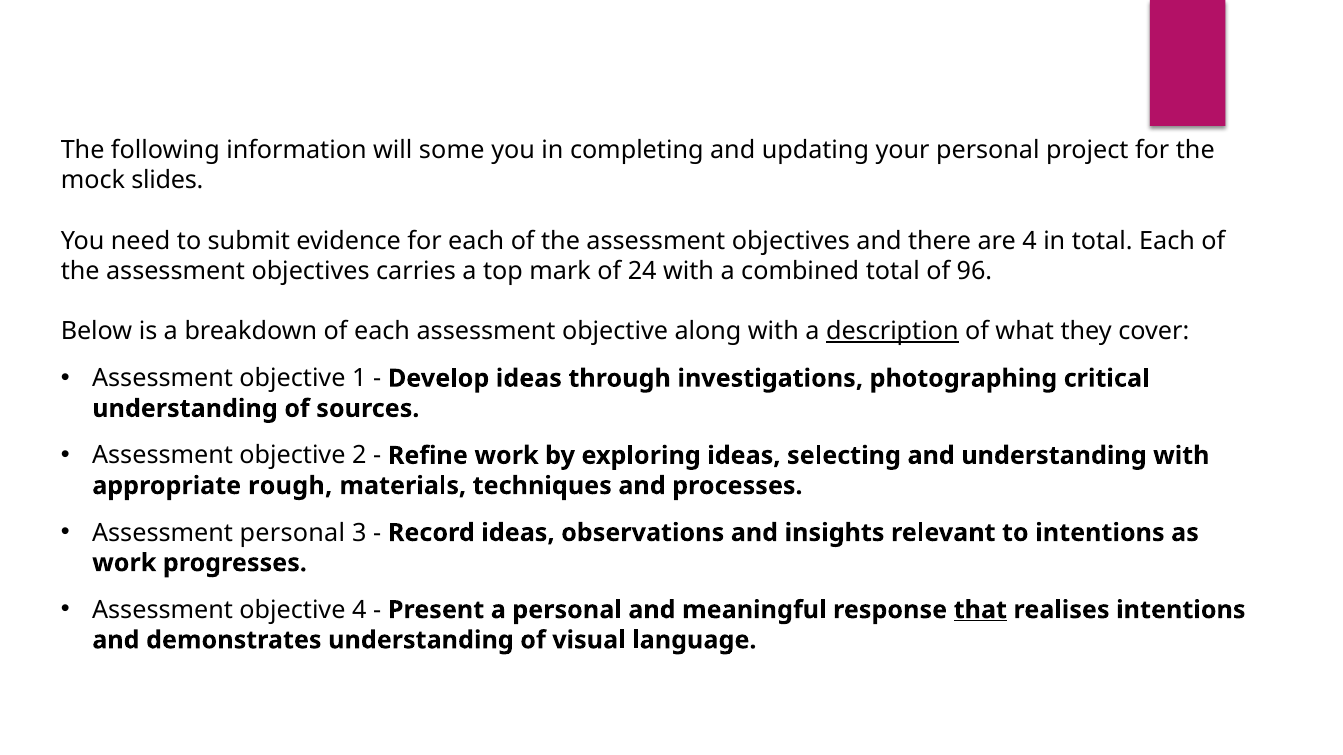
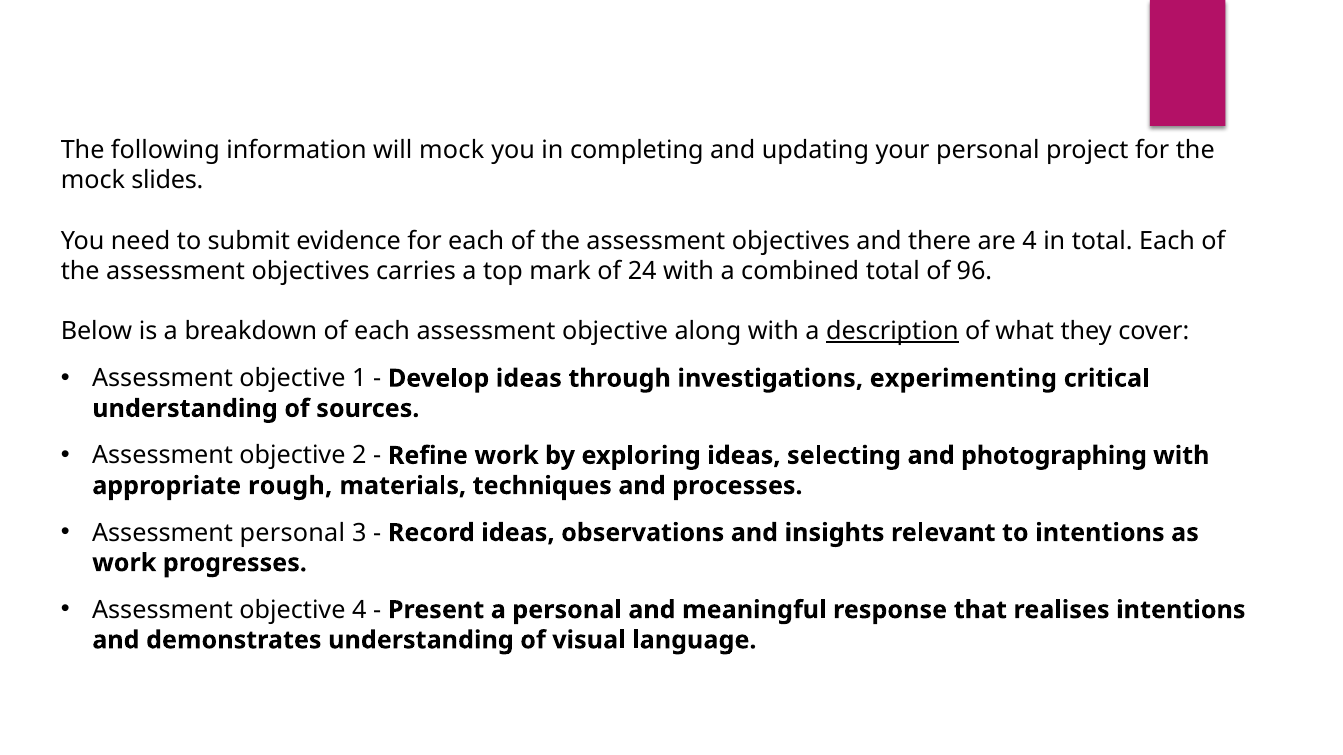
will some: some -> mock (452, 150)
photographing: photographing -> experimenting (963, 379)
and understanding: understanding -> photographing (1054, 456)
that underline: present -> none (980, 610)
